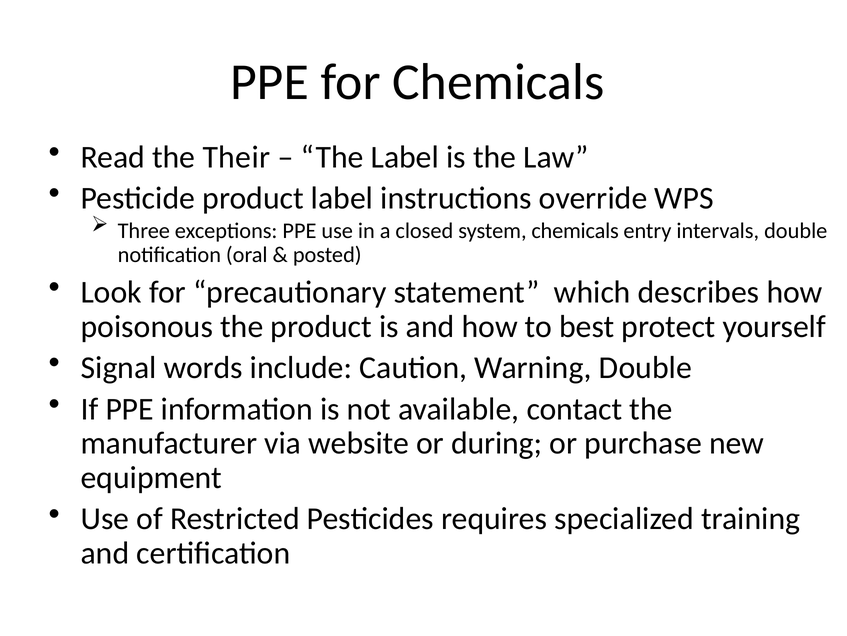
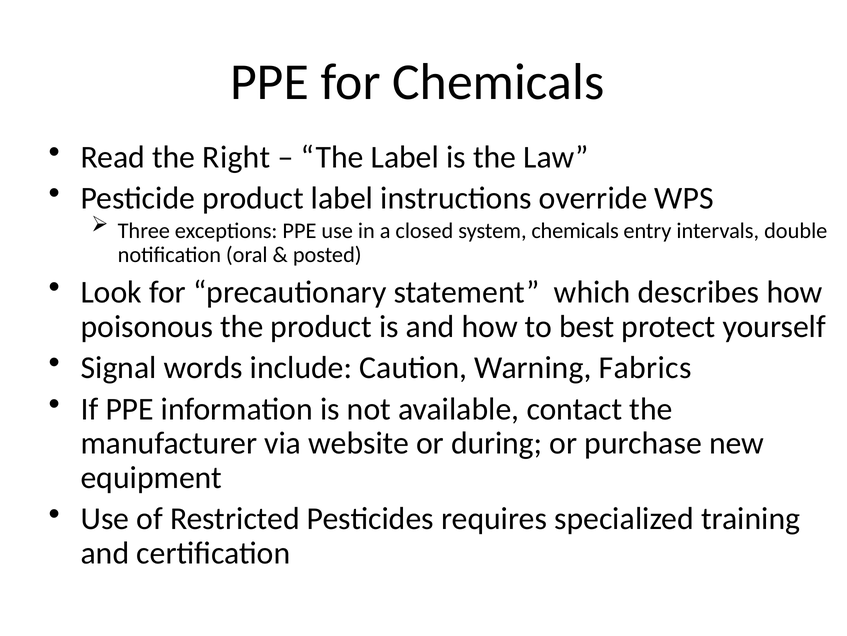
Their: Their -> Right (236, 157)
Warning Double: Double -> Fabrics (645, 367)
